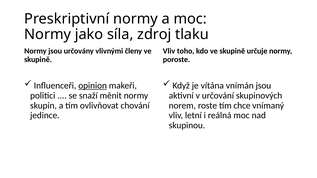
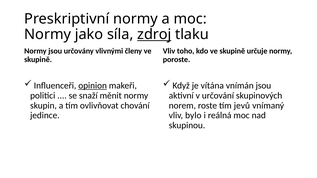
zdroj underline: none -> present (154, 34)
chce: chce -> jevů (242, 106)
letní: letní -> bylo (193, 116)
